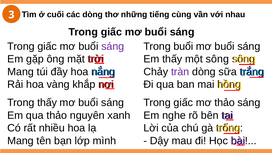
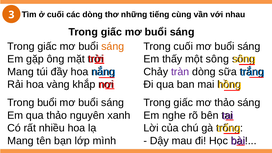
sáng colour: purple -> orange (113, 46)
Trong buổi: buổi -> cuối (183, 46)
Trong thấy: thấy -> buổi (47, 103)
